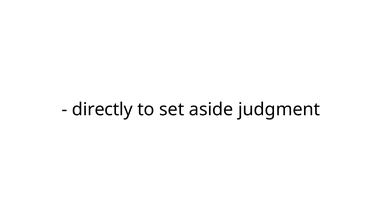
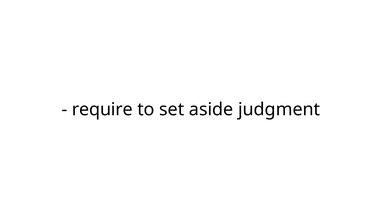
directly: directly -> require (102, 110)
